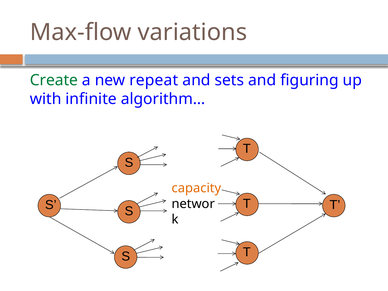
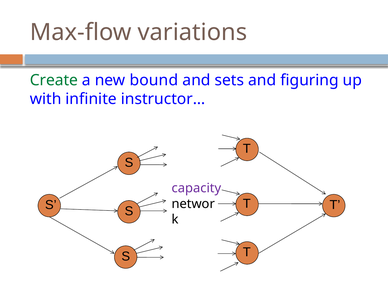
repeat: repeat -> bound (154, 80)
algorithm…: algorithm… -> instructor… (163, 99)
capacity colour: orange -> purple (196, 188)
